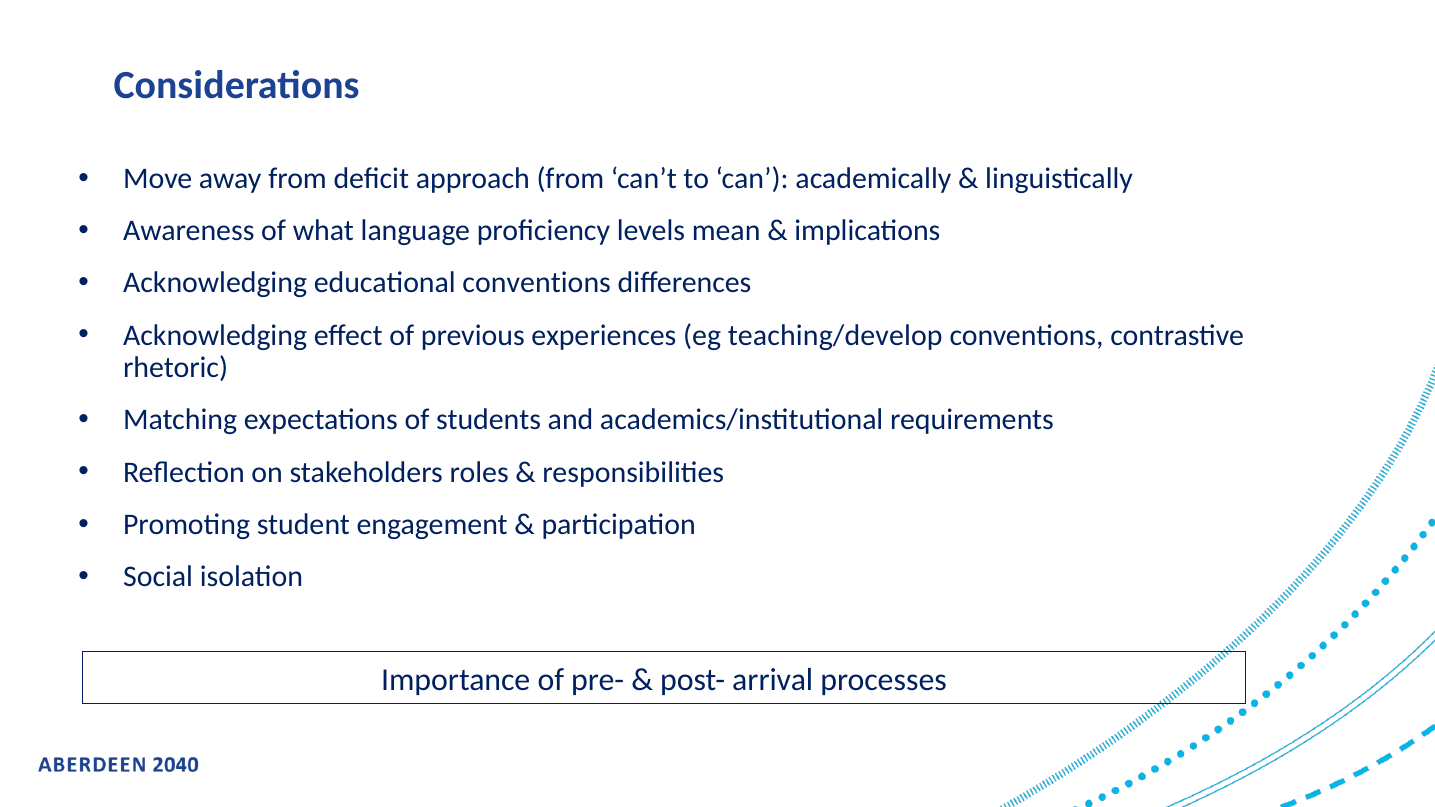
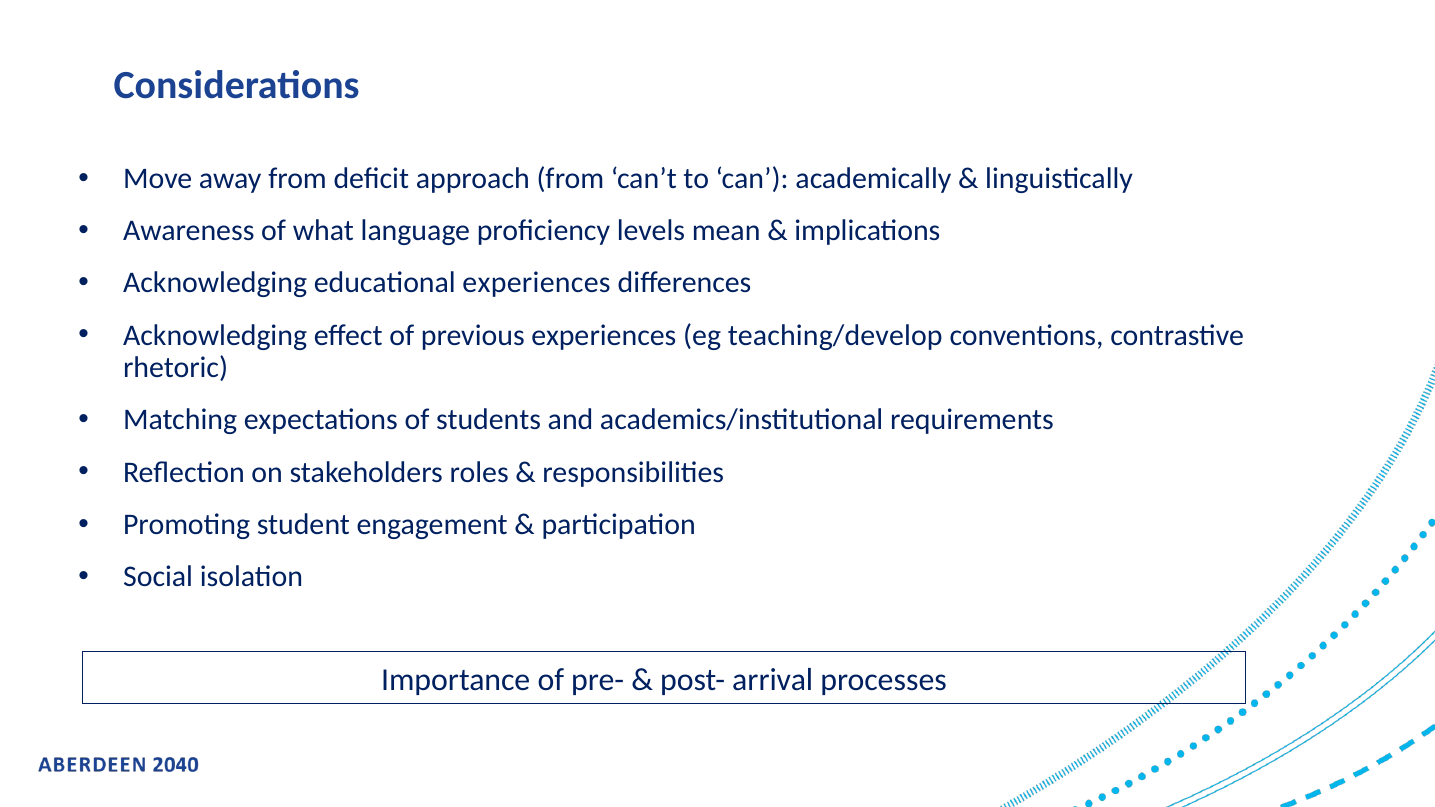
educational conventions: conventions -> experiences (537, 283)
